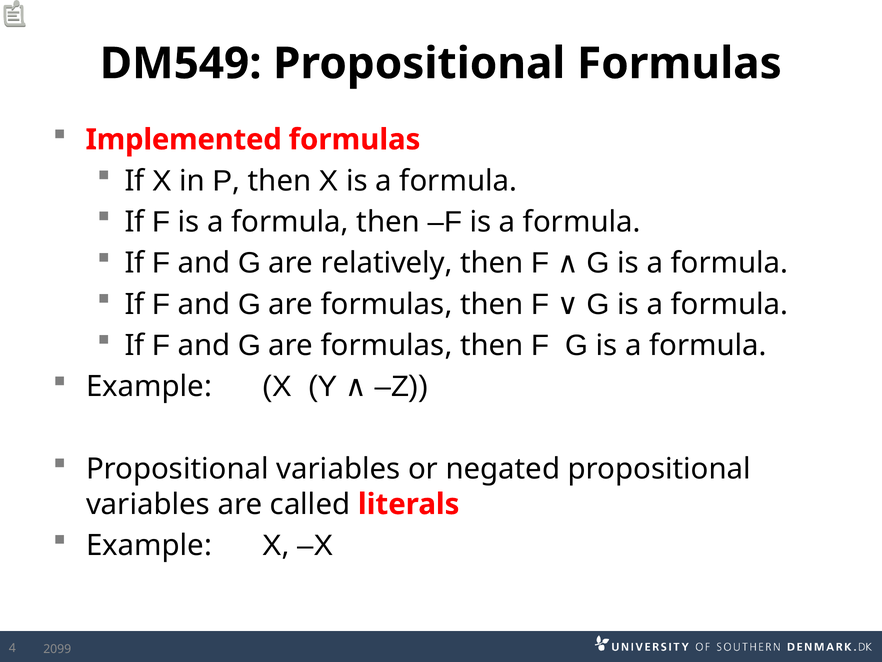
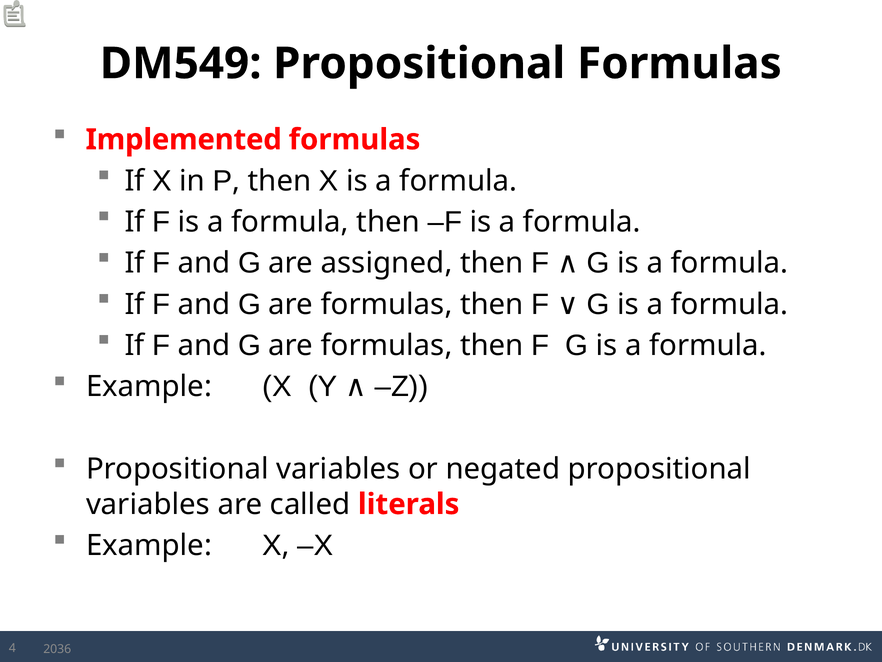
relatively: relatively -> assigned (387, 263)
2099: 2099 -> 2036 (57, 649)
